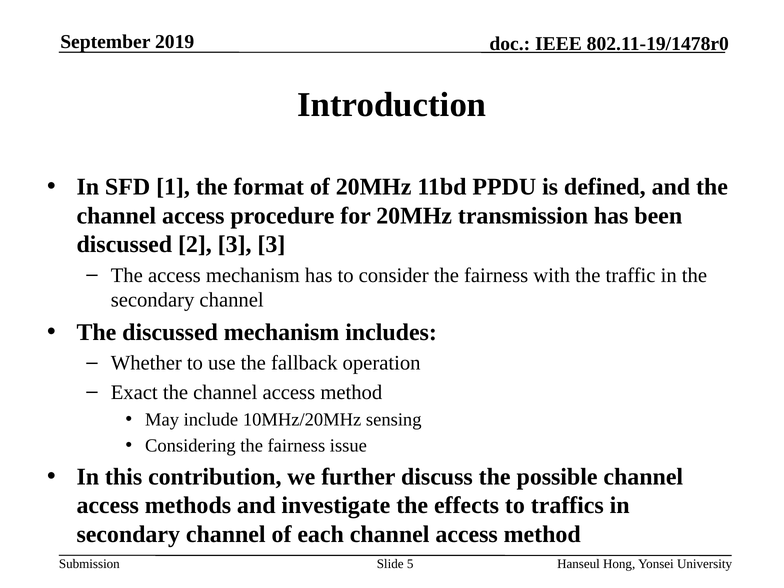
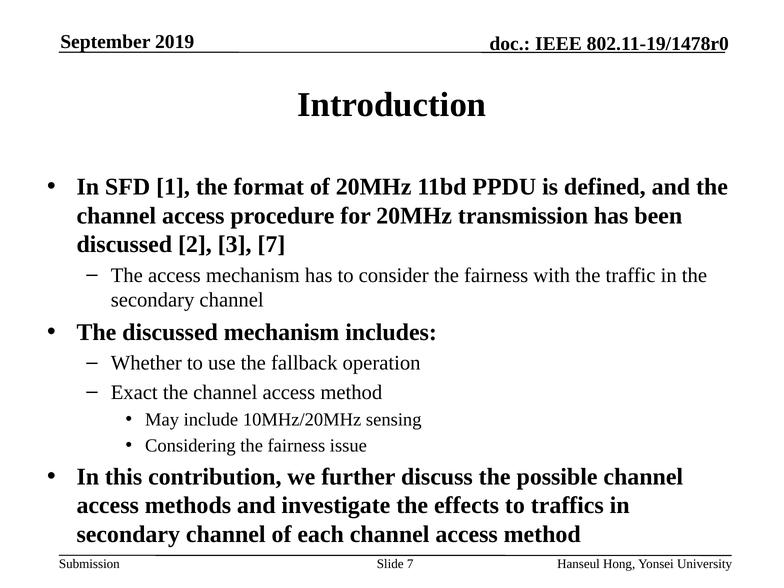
3 3: 3 -> 7 (271, 244)
5: 5 -> 7 (410, 564)
